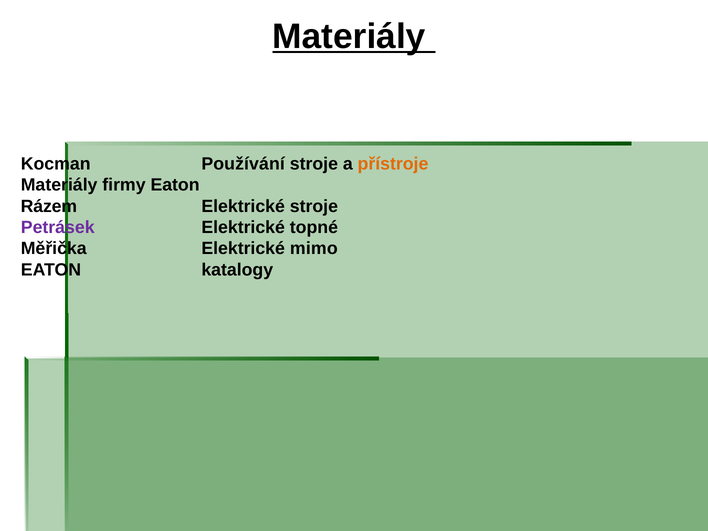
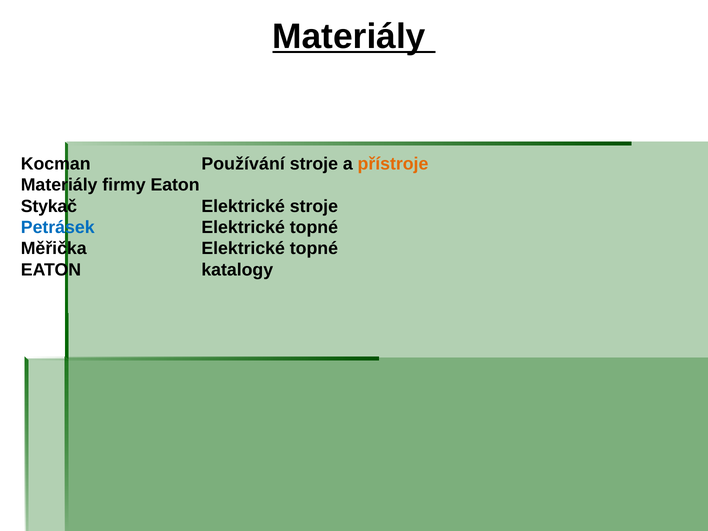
Rázem: Rázem -> Stykač (49, 206)
Petrásek colour: purple -> blue (58, 227)
Měřička Elektrické mimo: mimo -> topné (314, 249)
